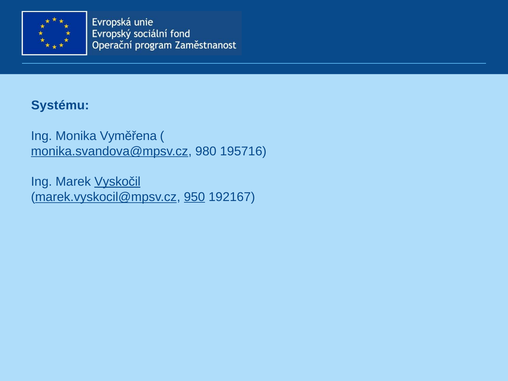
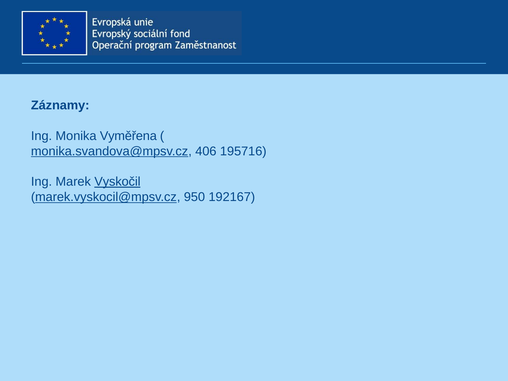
Systému: Systému -> Záznamy (60, 105)
980: 980 -> 406 (206, 151)
950 underline: present -> none (194, 197)
